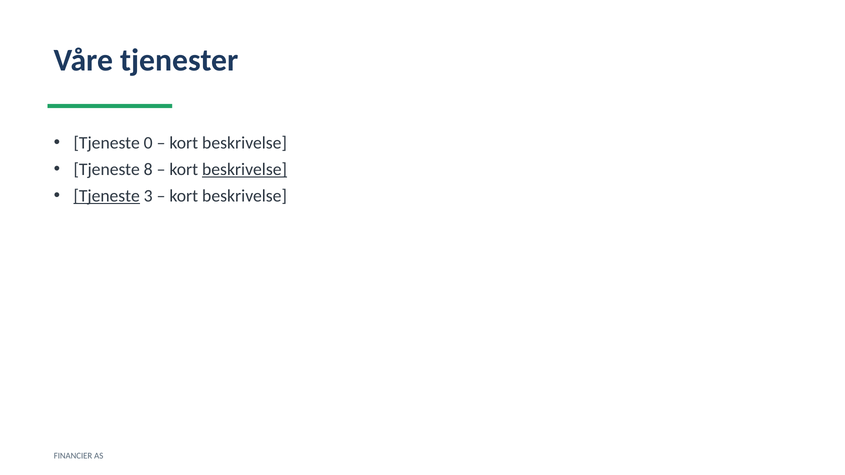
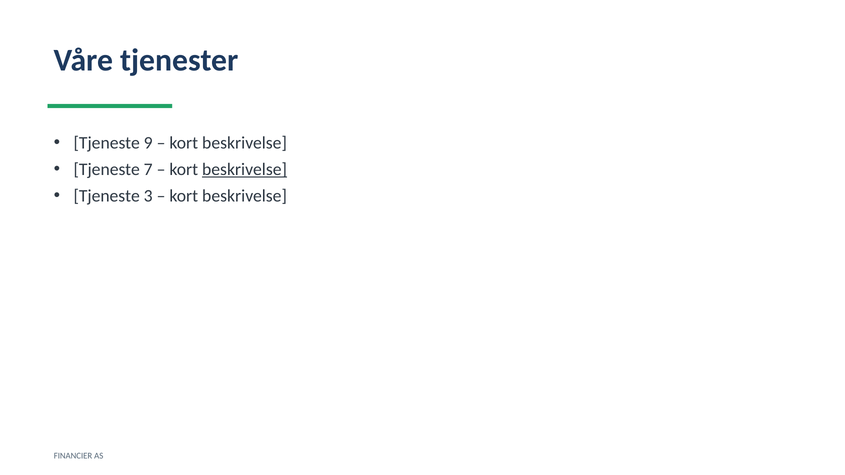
0: 0 -> 9 (148, 143)
8: 8 -> 7 (148, 170)
Tjeneste underline: present -> none (107, 196)
